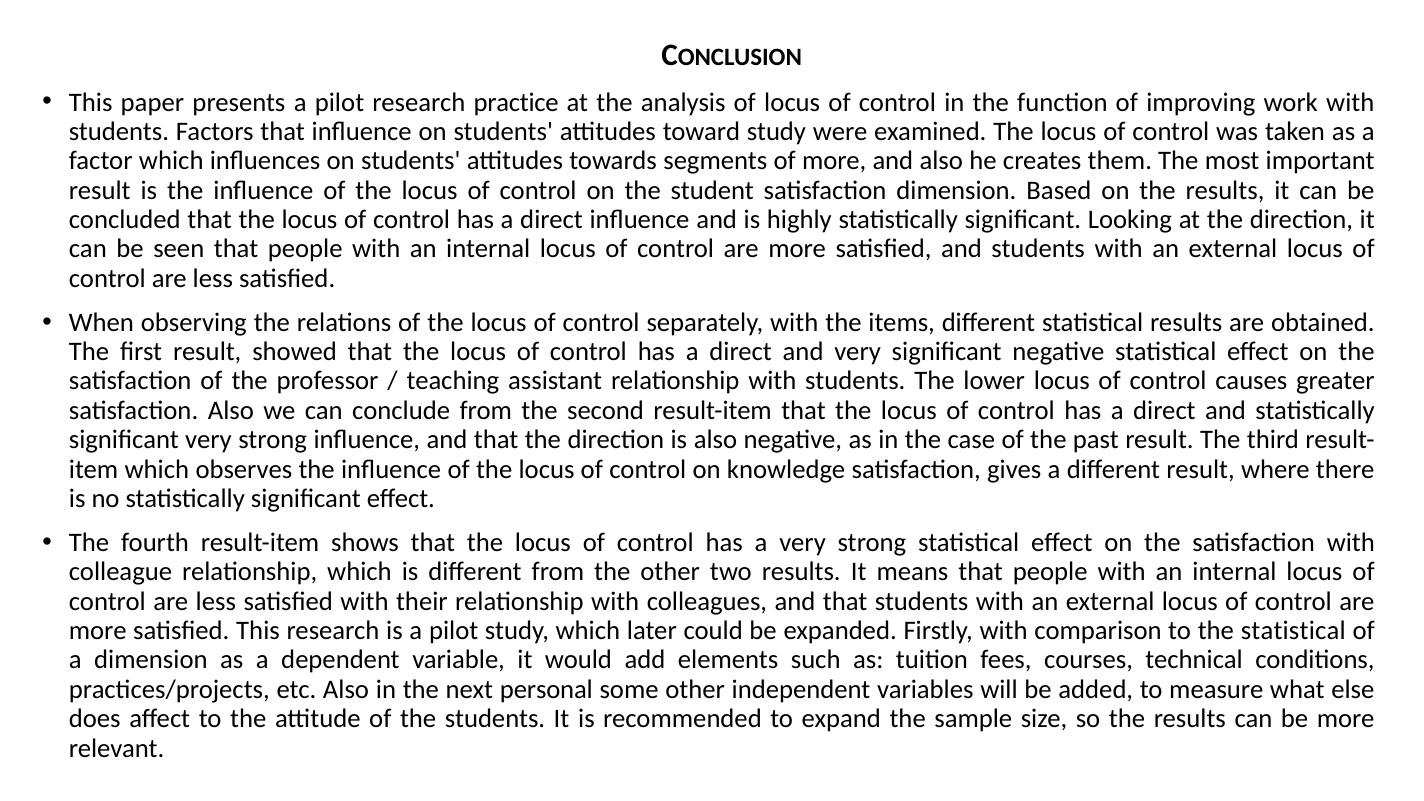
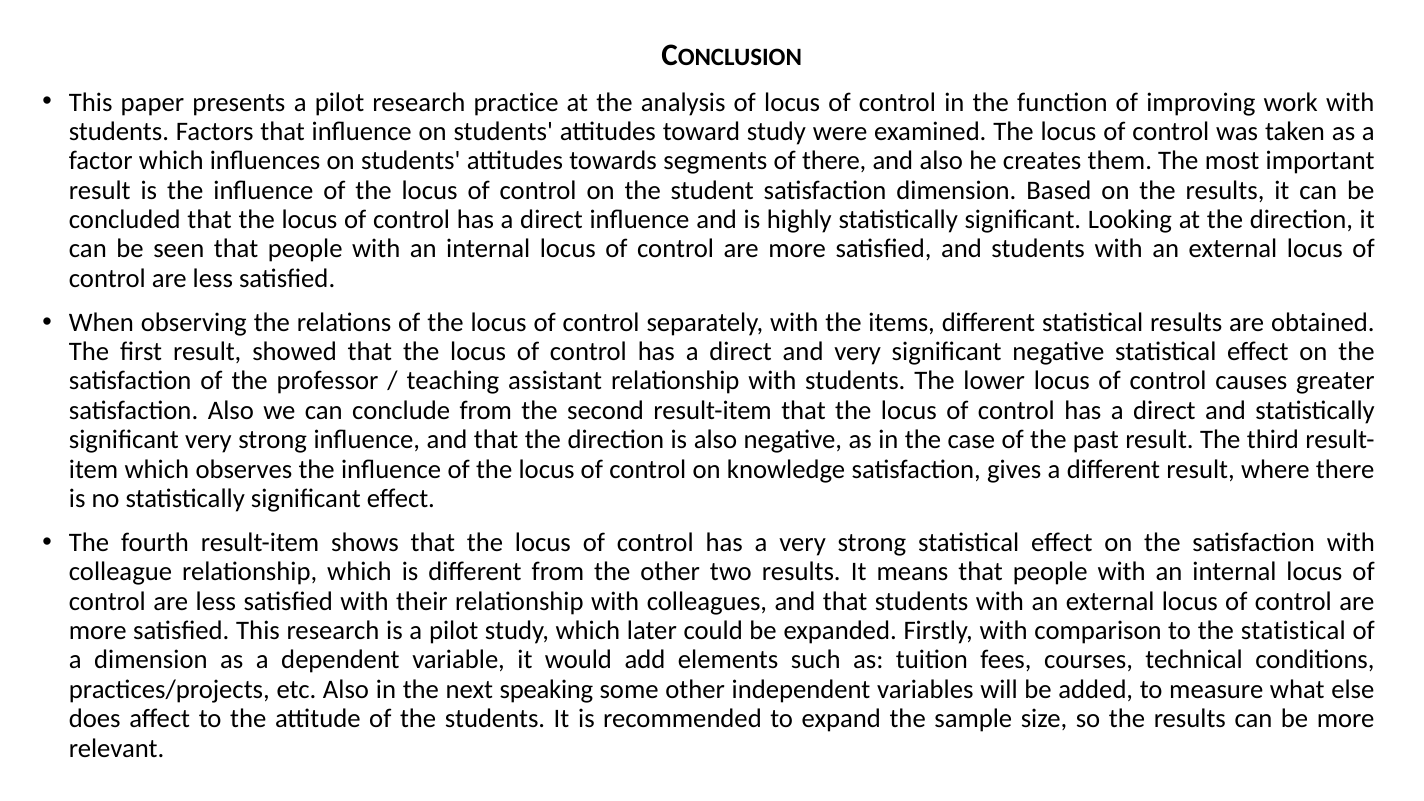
of more: more -> there (834, 161)
personal: personal -> speaking (546, 690)
